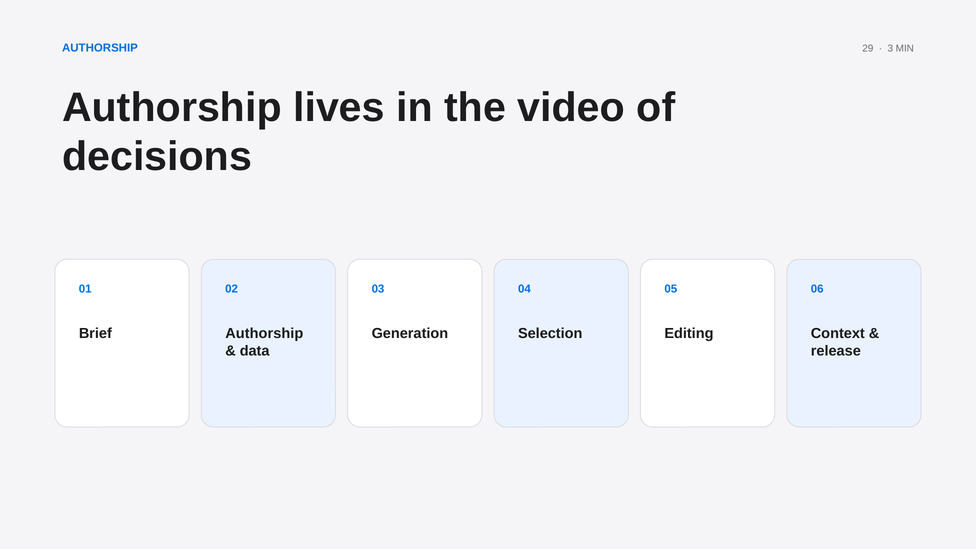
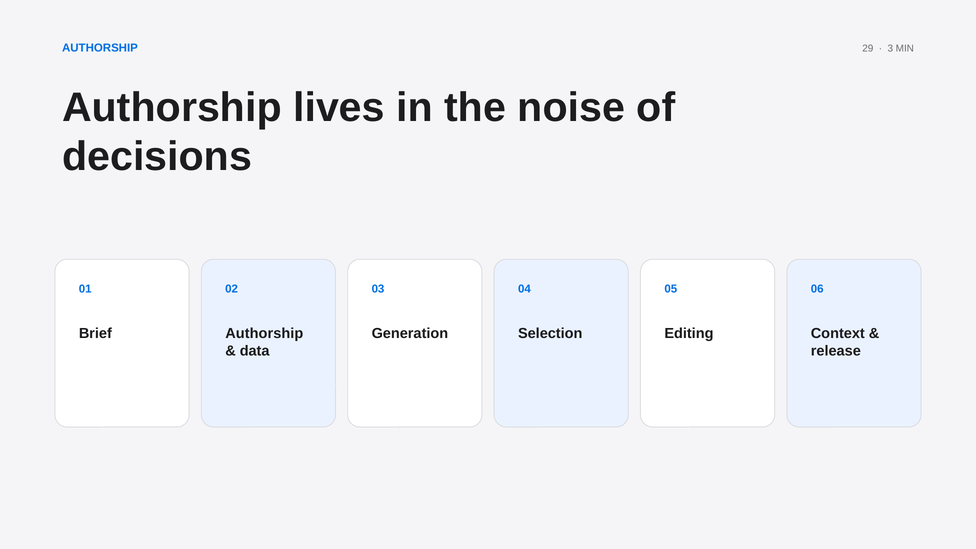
video: video -> noise (571, 107)
